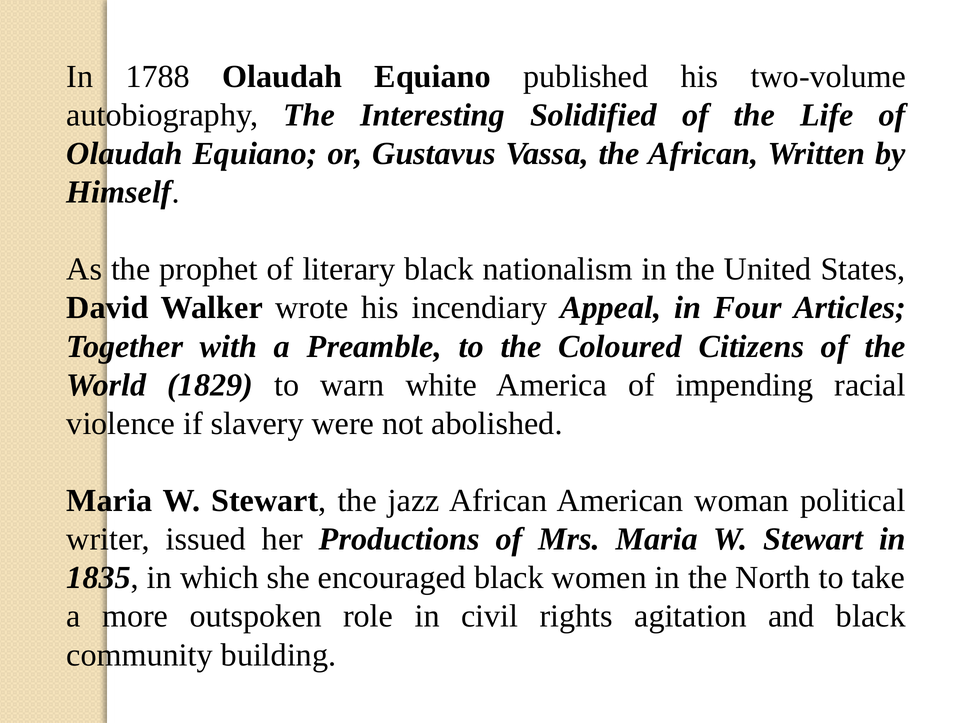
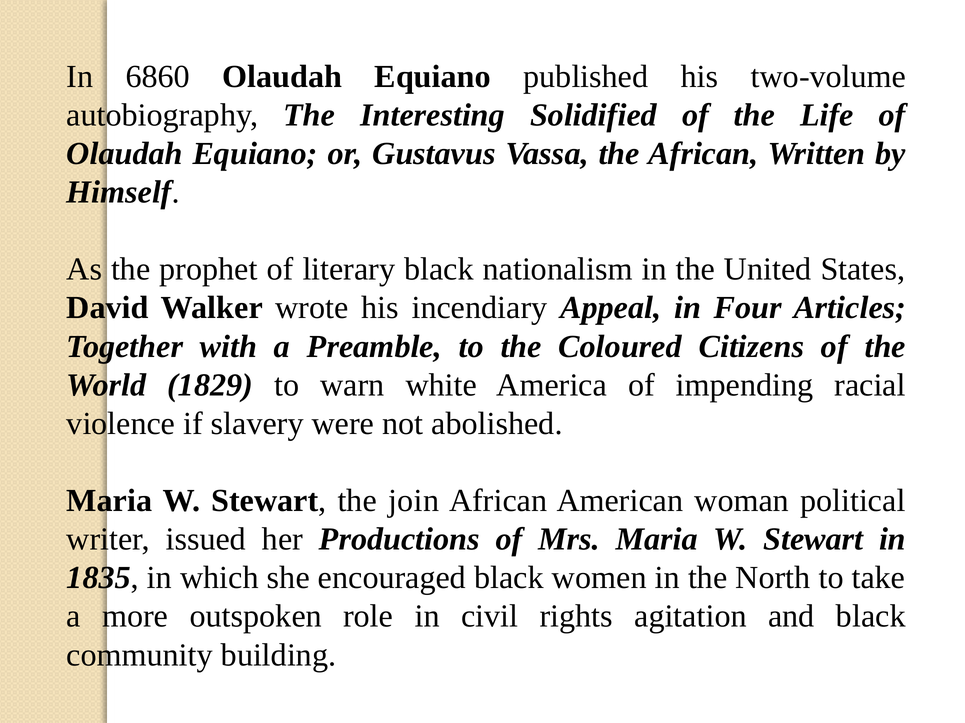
1788: 1788 -> 6860 (158, 77)
jazz: jazz -> join (414, 501)
